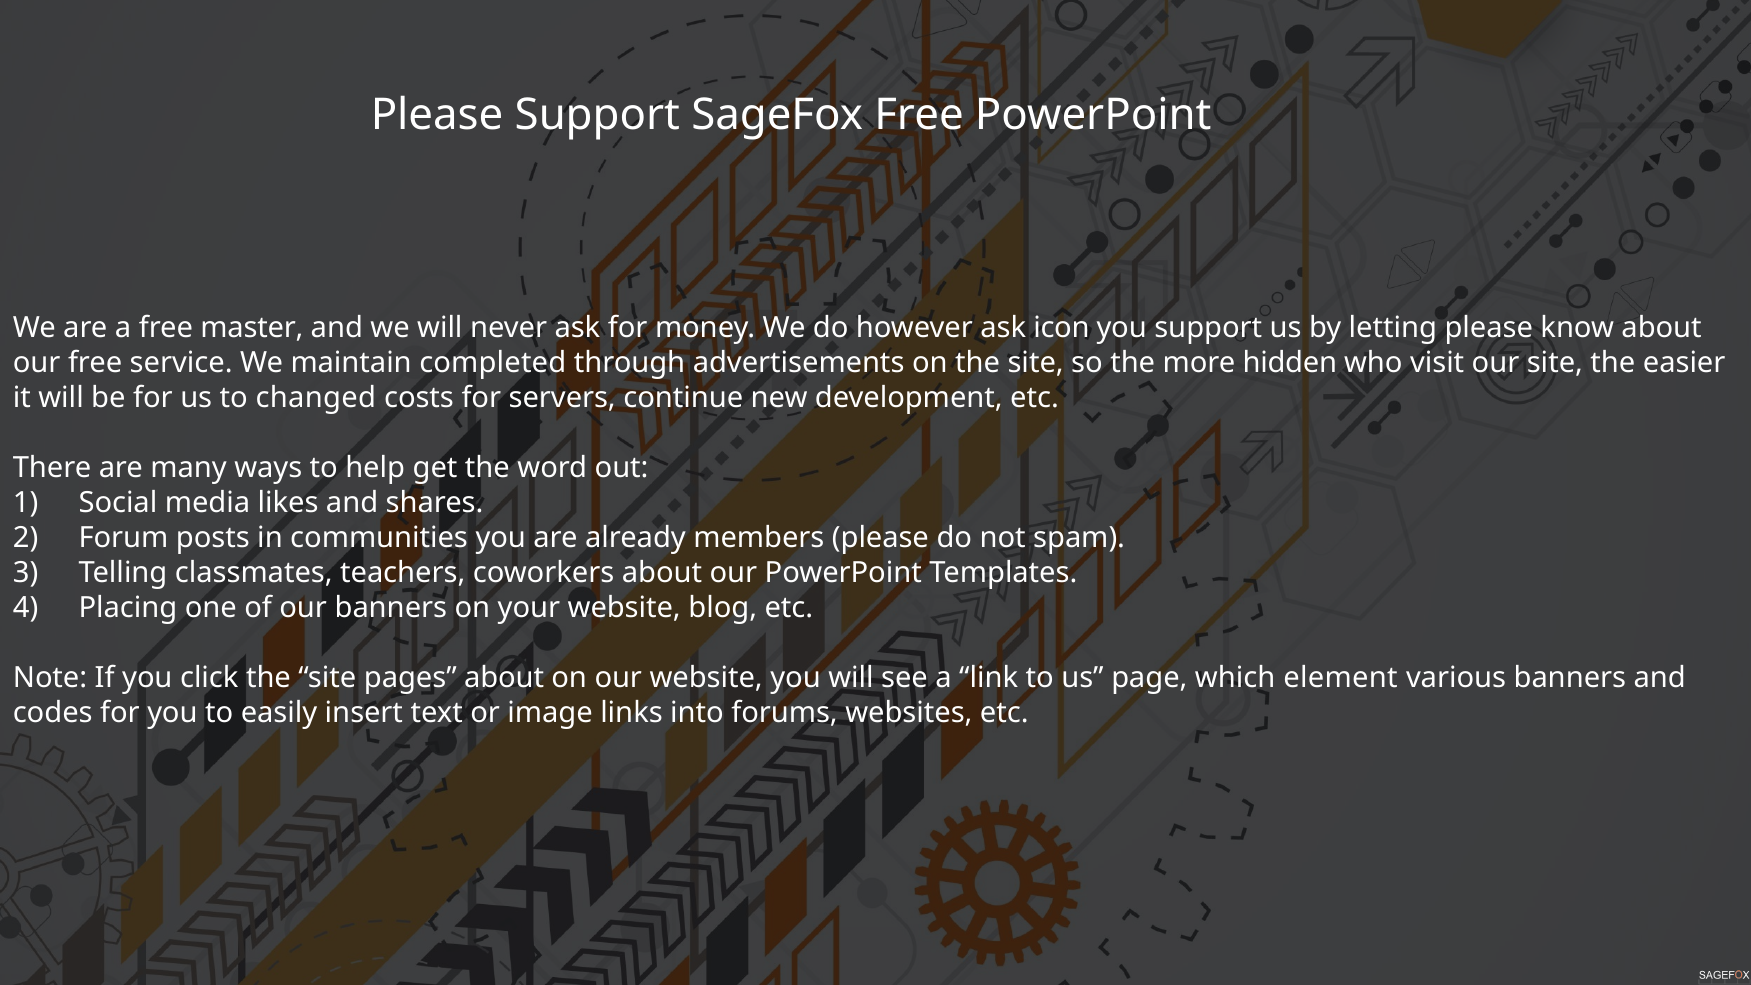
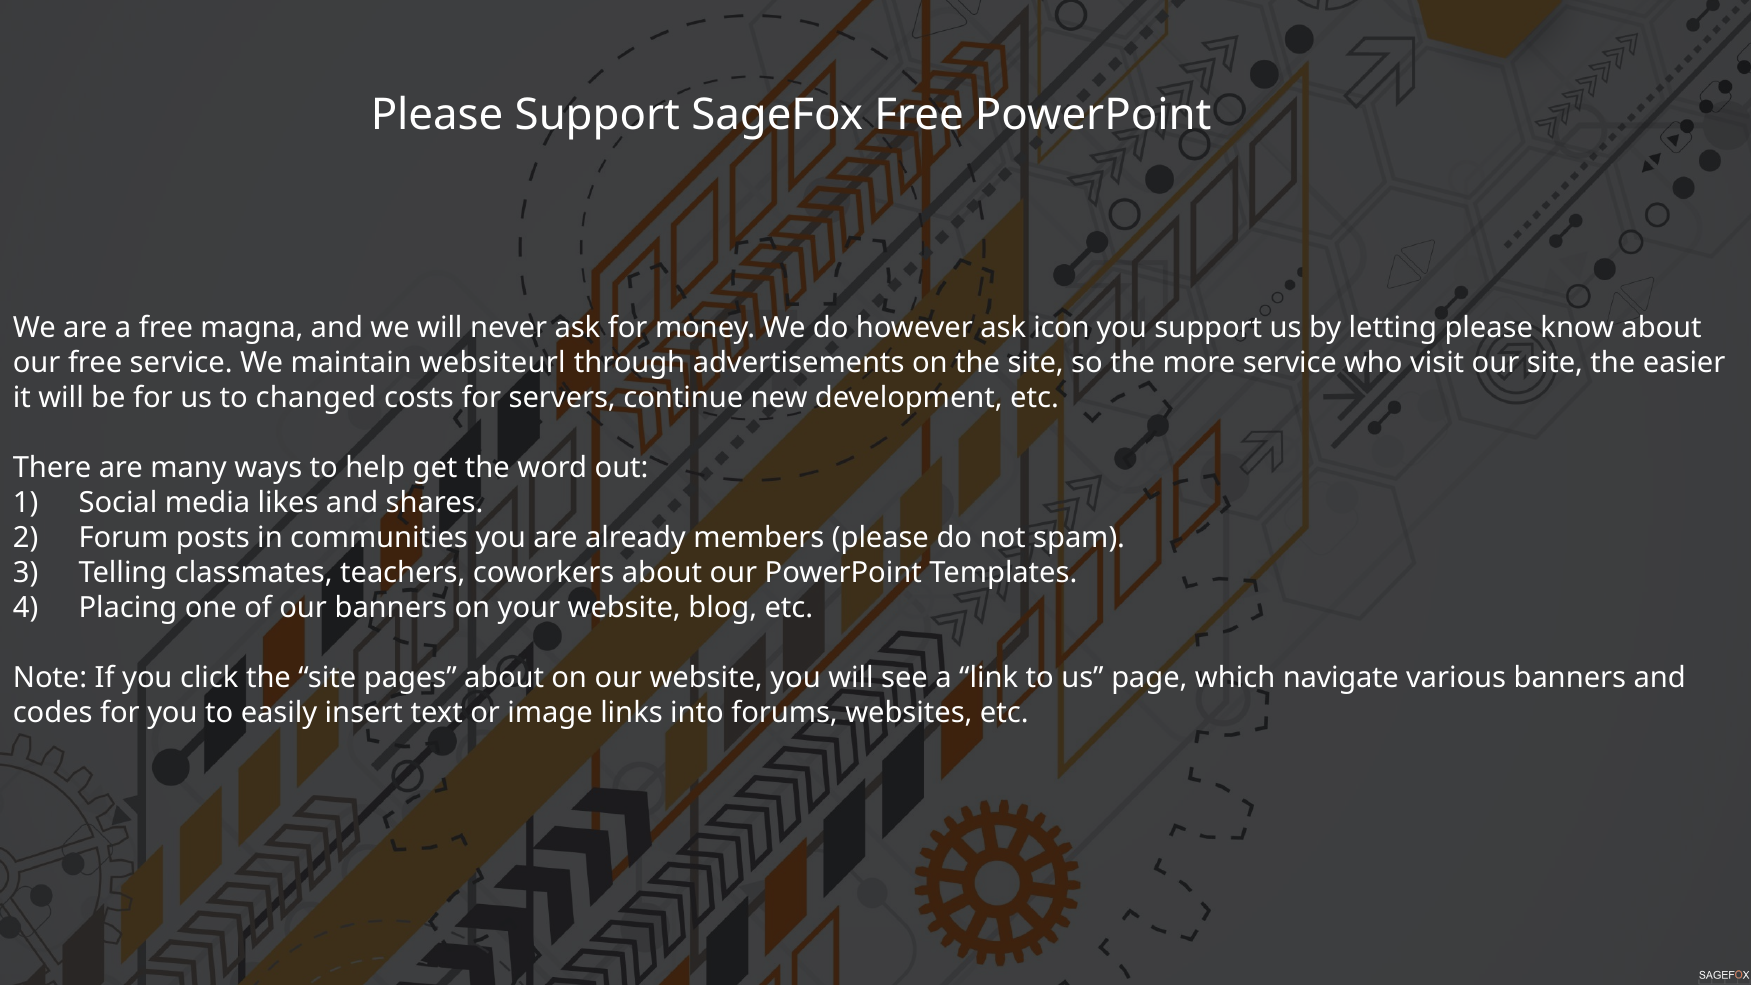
master: master -> magna (252, 328)
completed: completed -> websiteurl (493, 363)
more hidden: hidden -> service (1290, 363)
element: element -> navigate (1341, 678)
